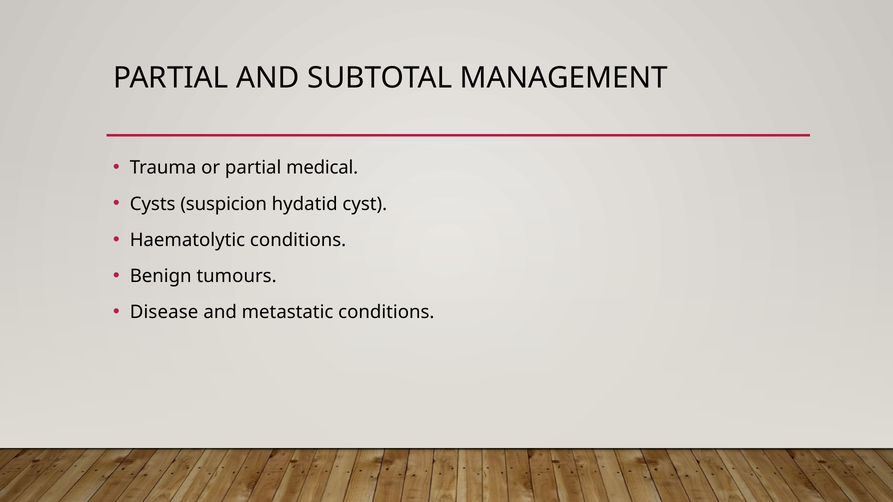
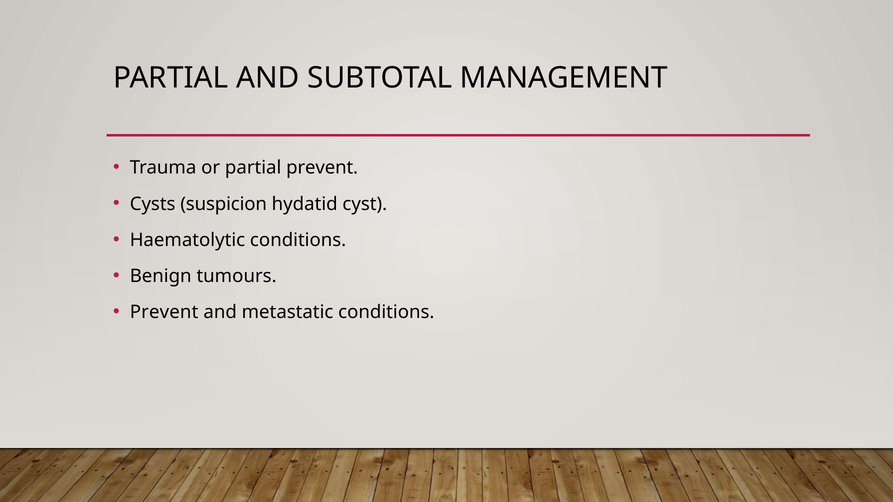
partial medical: medical -> prevent (322, 168)
Disease: Disease -> Prevent (164, 312)
